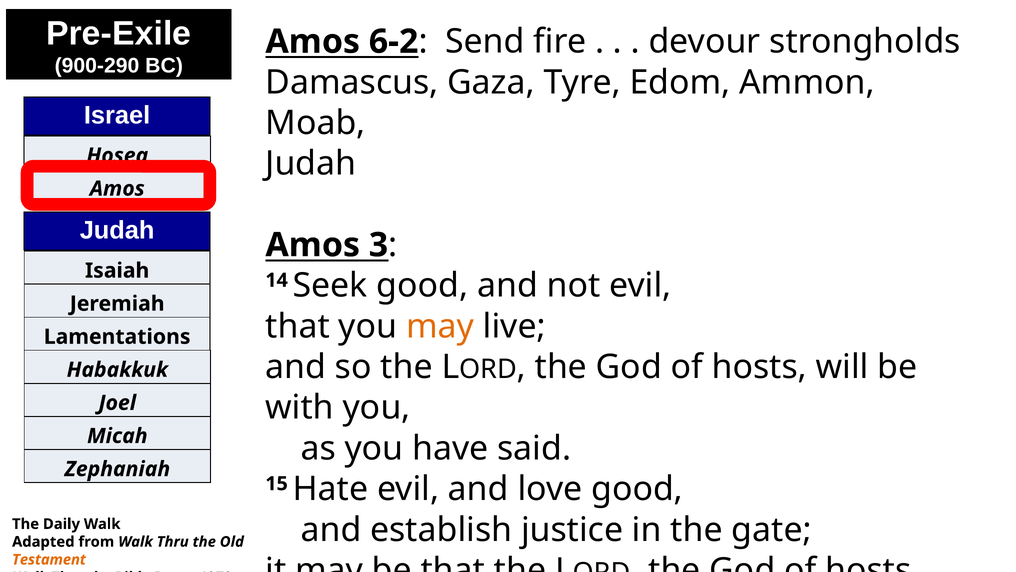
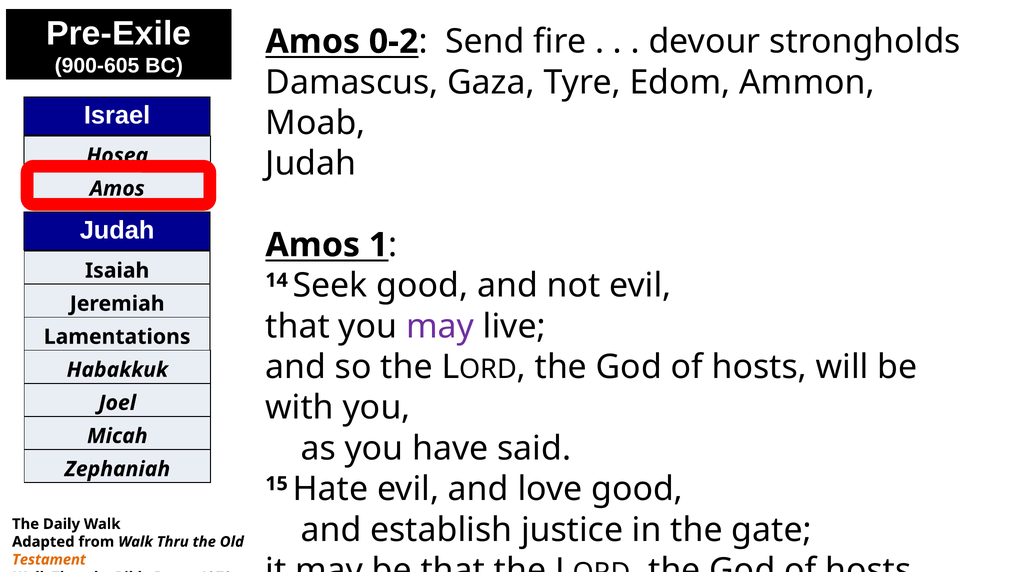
6-2: 6-2 -> 0-2 (394, 42)
900-290: 900-290 -> 900-605 (97, 66)
3: 3 -> 1 (379, 245)
may colour: orange -> purple (440, 326)
